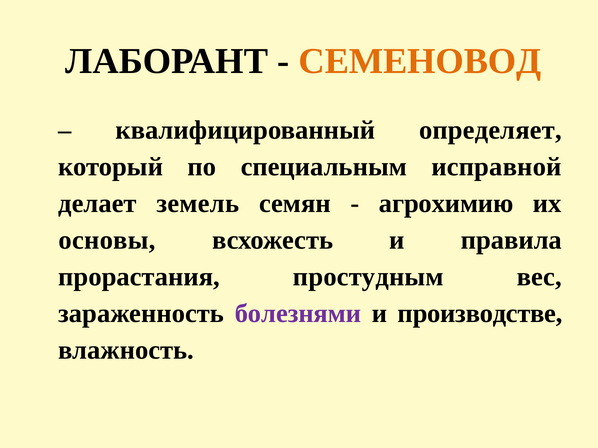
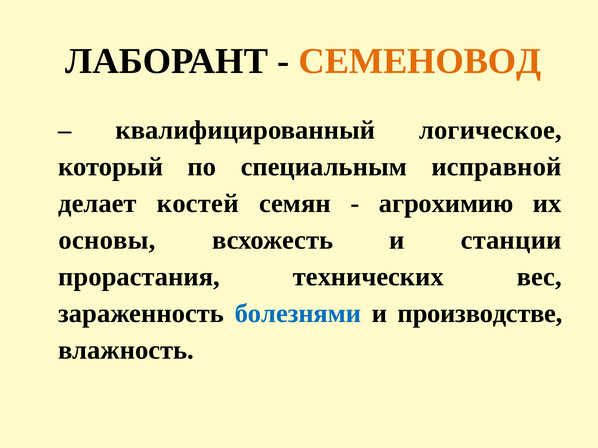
определяет: определяет -> логическое (490, 130)
земель: земель -> костей (198, 204)
правила: правила -> станции (511, 240)
простудным: простудным -> технических (368, 277)
болезнями colour: purple -> blue (298, 314)
